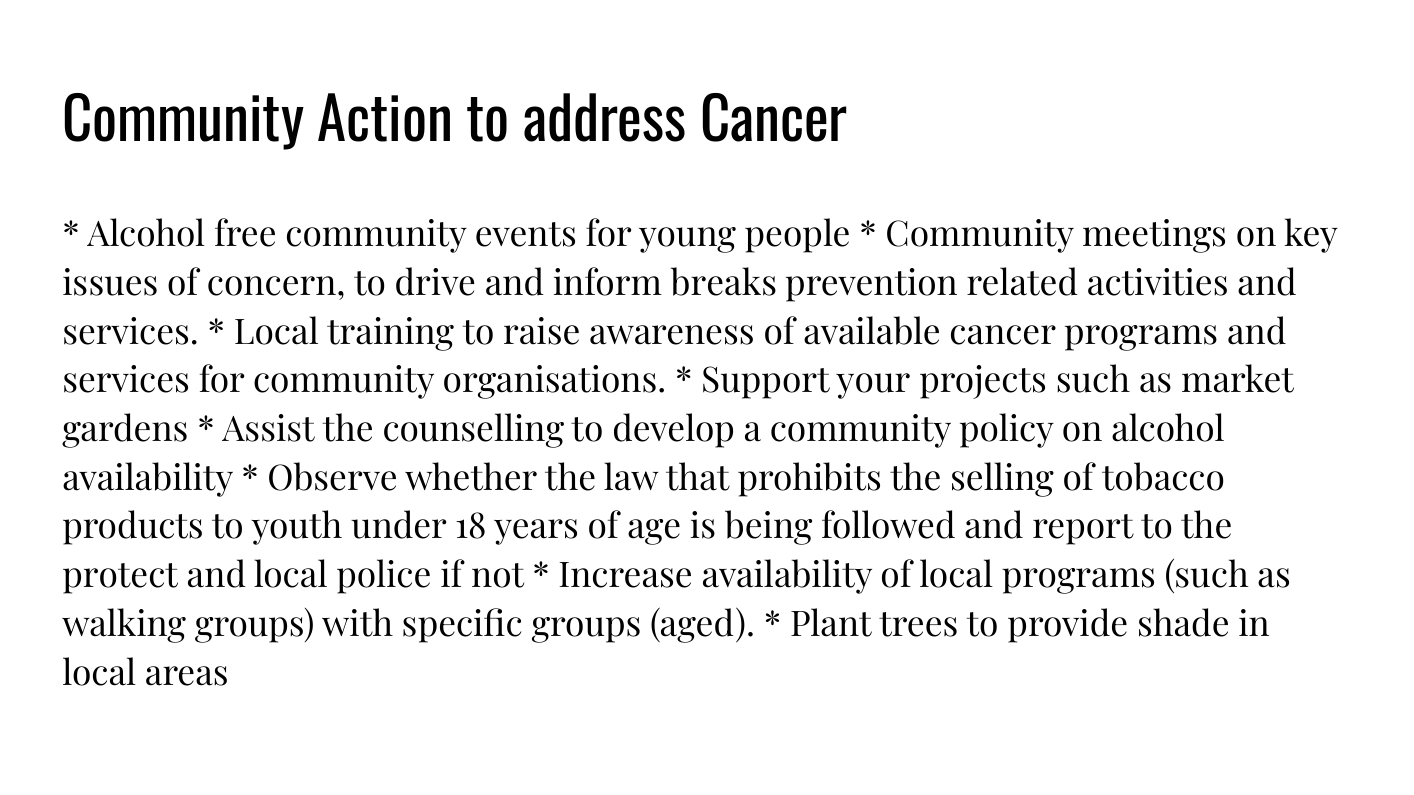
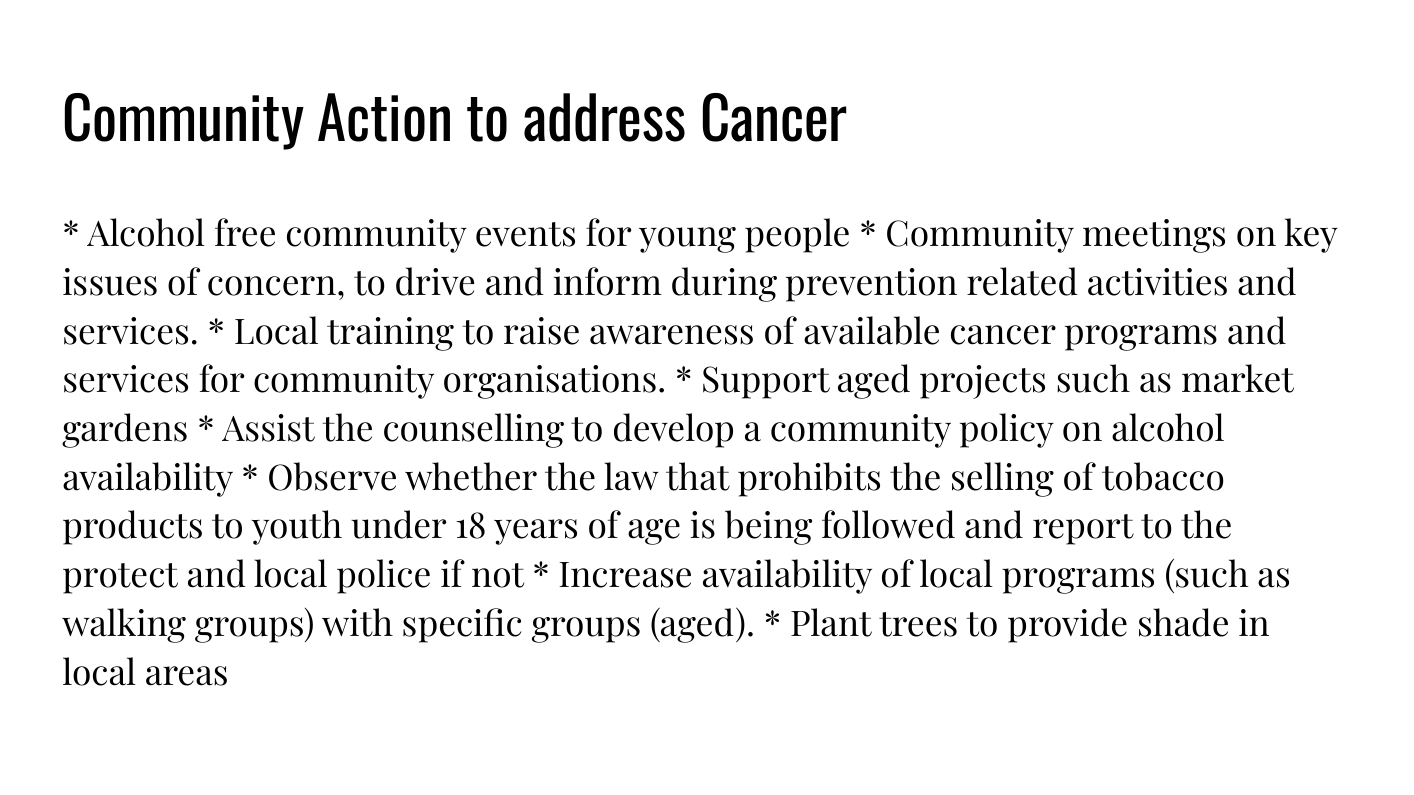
breaks: breaks -> during (724, 284)
Support your: your -> aged (874, 381)
